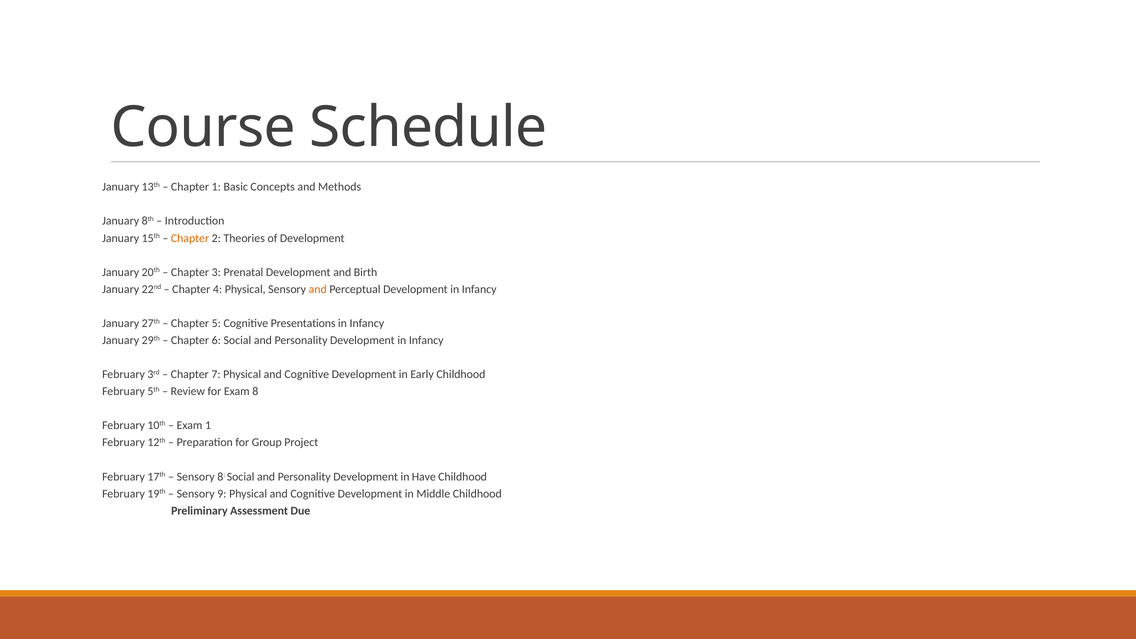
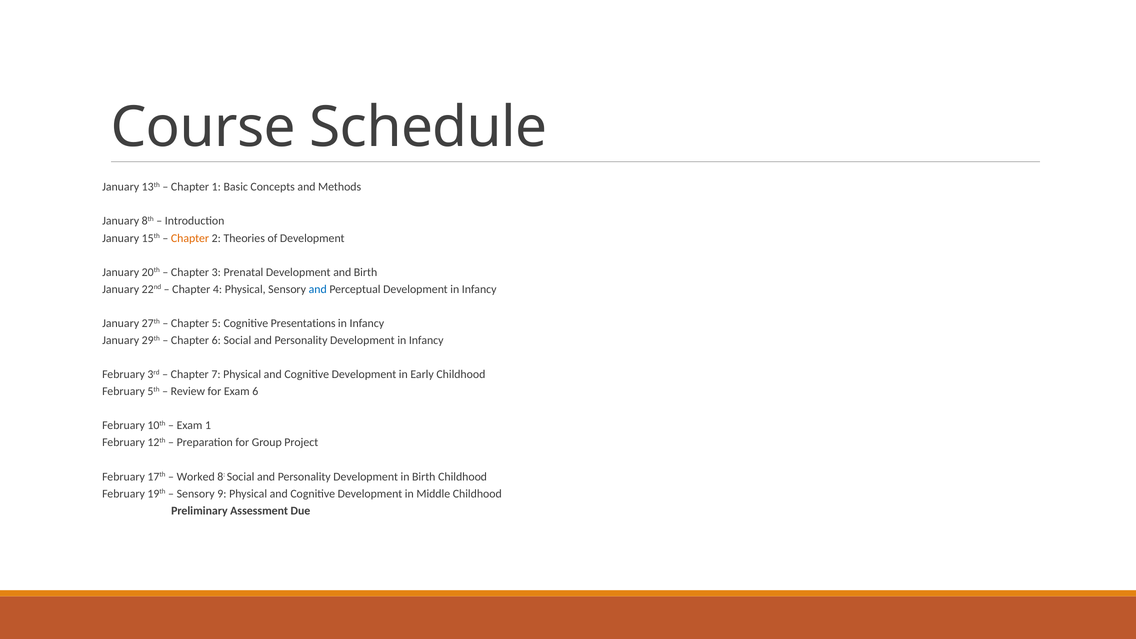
and colour: orange -> blue (318, 289)
Exam 8: 8 -> 6 (255, 391)
Sensory: Sensory -> Worked (196, 477)
in Have: Have -> Birth (424, 477)
